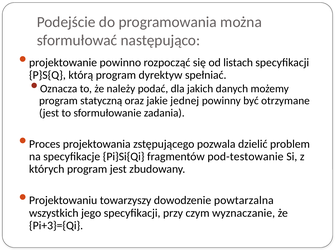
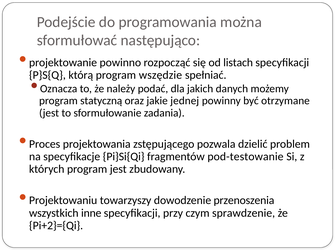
dyrektyw: dyrektyw -> wszędzie (160, 75)
powtarzalna: powtarzalna -> przenoszenia (244, 201)
jego: jego -> inne (91, 213)
wyznaczanie: wyznaczanie -> sprawdzenie (244, 213)
Pi+3}={Qi: Pi+3}={Qi -> Pi+2}={Qi (56, 226)
